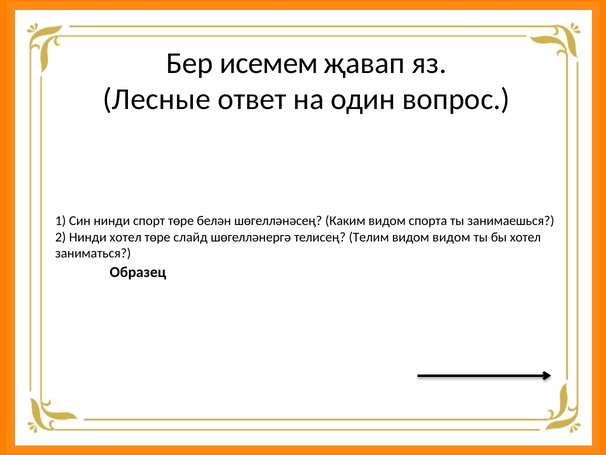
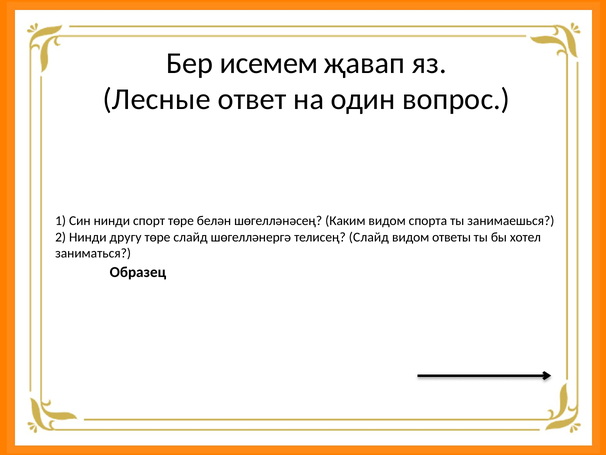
Нинди хотел: хотел -> другу (126, 237)
телисең Телим: Телим -> Слайд (369, 237)
видом видом: видом -> ответы (452, 237)
